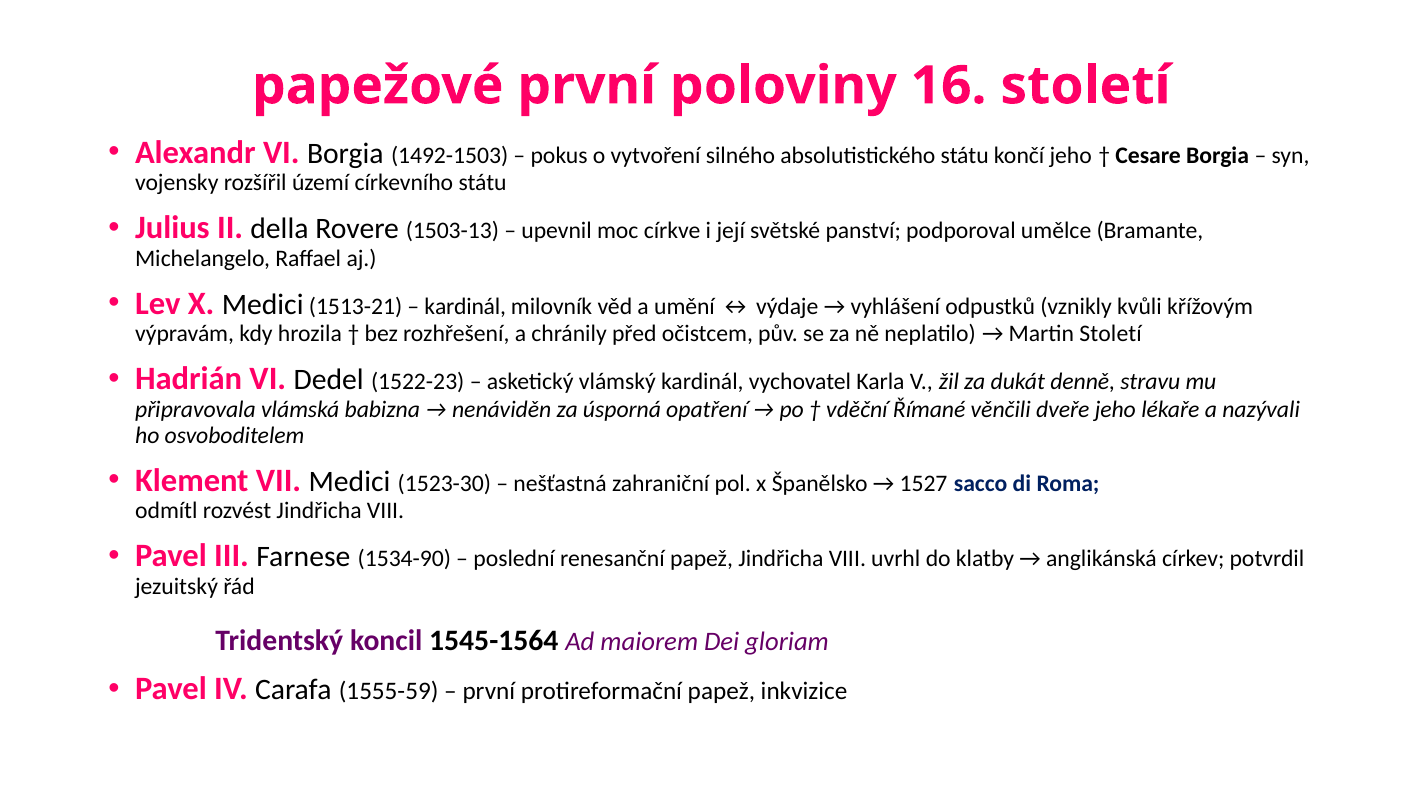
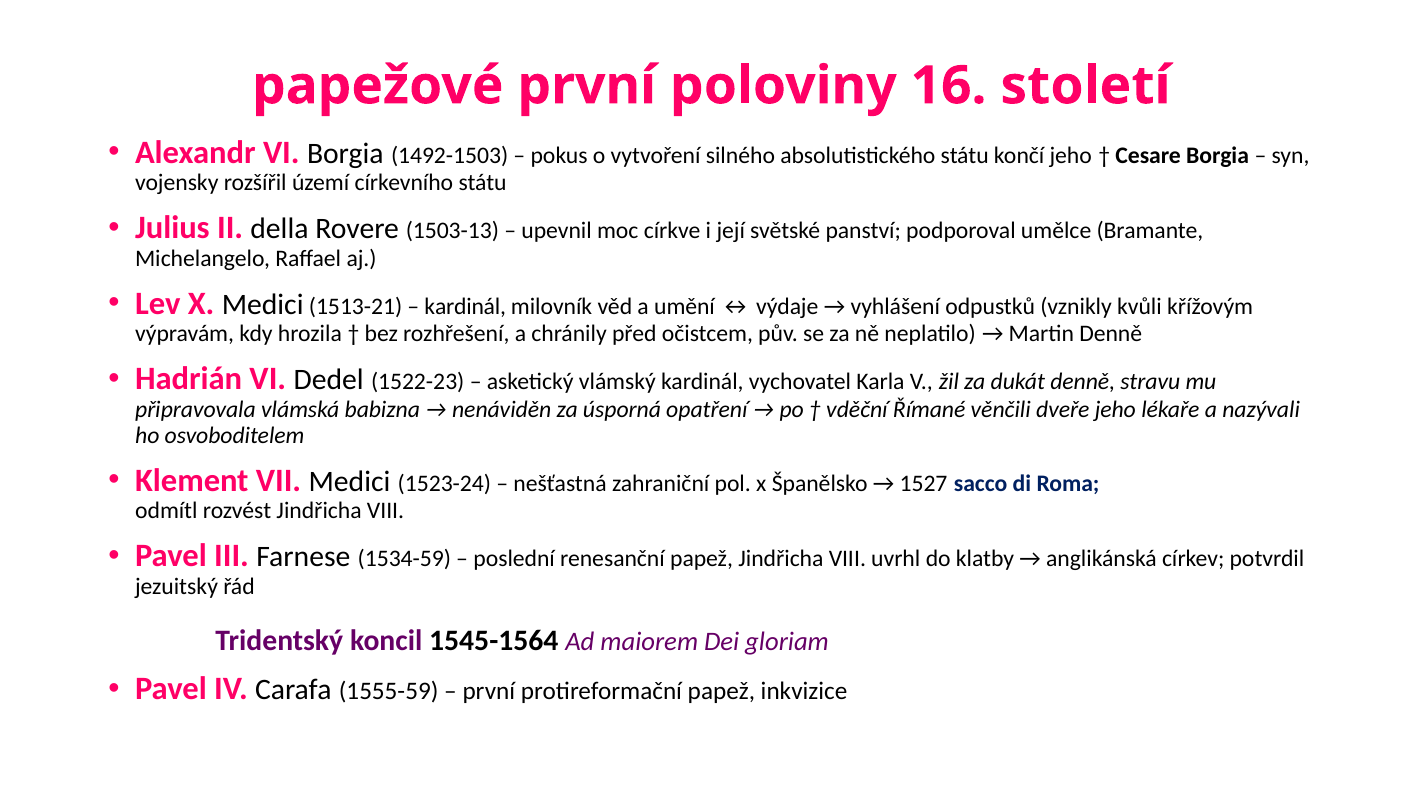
Martin Století: Století -> Denně (1111, 334)
1523-30: 1523-30 -> 1523-24 (444, 484)
1534-90: 1534-90 -> 1534-59 (404, 559)
